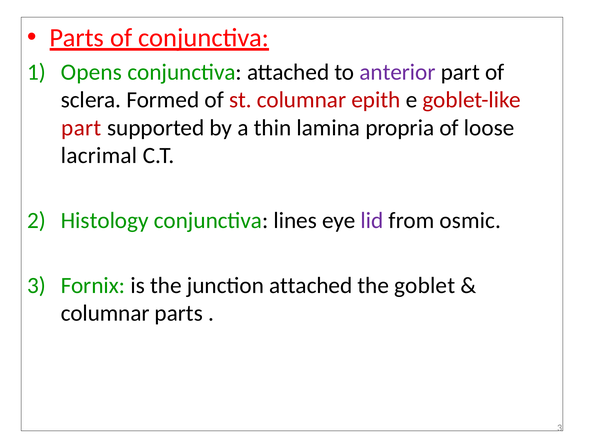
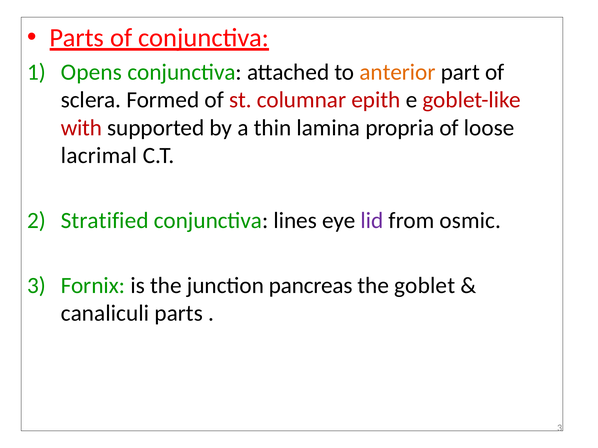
anterior colour: purple -> orange (398, 72)
part: part -> with (81, 128)
Histology: Histology -> Stratified (105, 221)
junction attached: attached -> pancreas (311, 286)
columnar: columnar -> canaliculi (105, 314)
